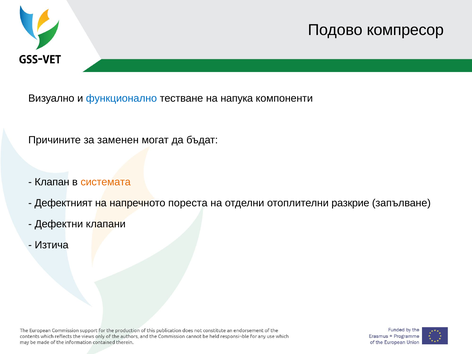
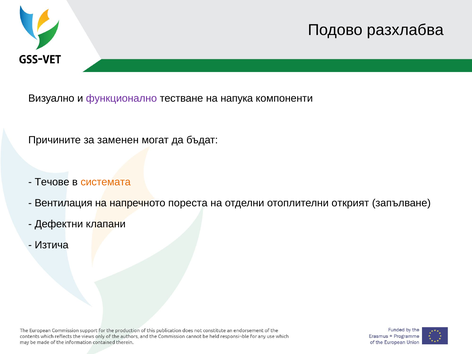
компресор: компресор -> разхлабва (405, 30)
функционално colour: blue -> purple (121, 98)
Клапан: Клапан -> Течове (52, 182)
Дефектният: Дефектният -> Вентилация (63, 203)
разкрие: разкрие -> открият (350, 203)
